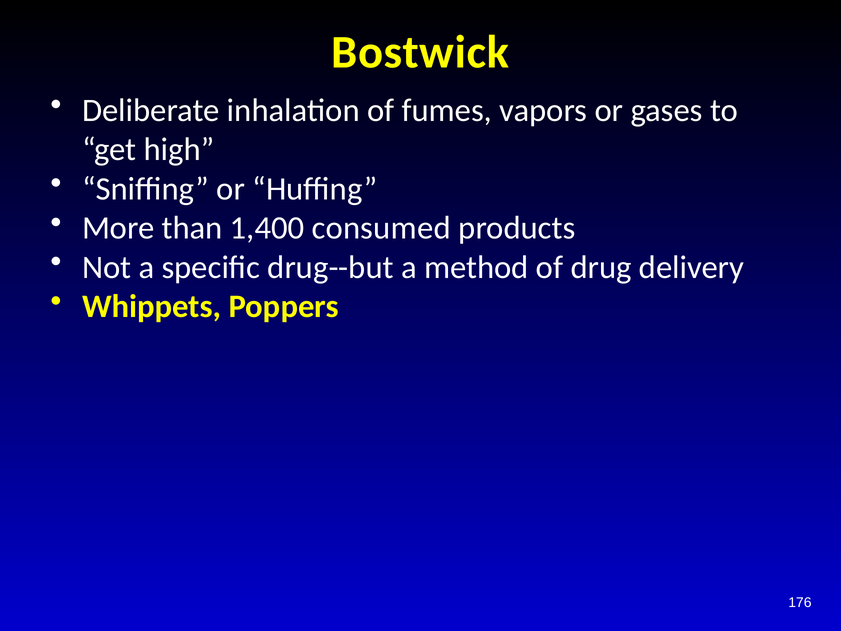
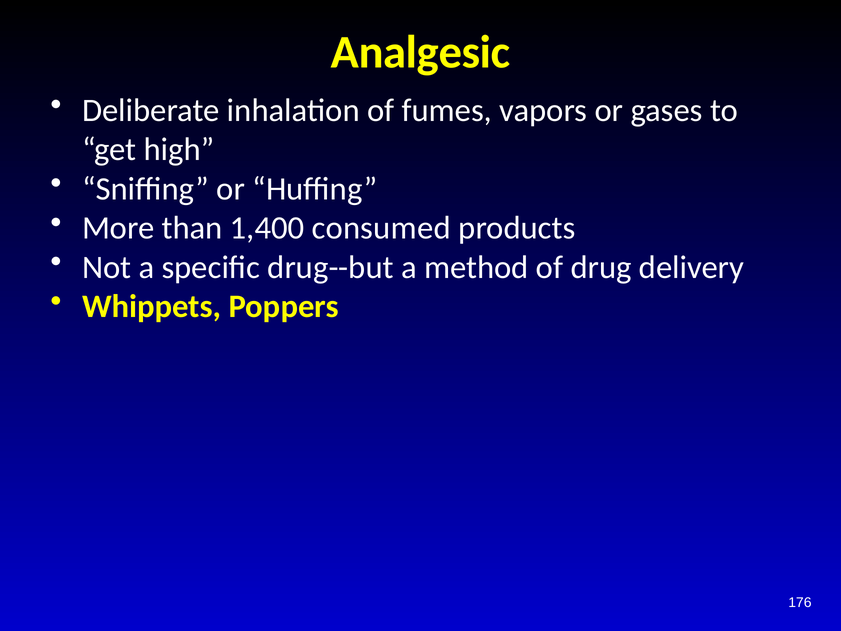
Bostwick: Bostwick -> Analgesic (421, 52)
